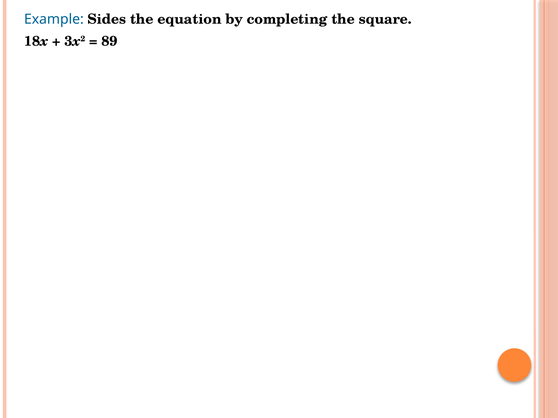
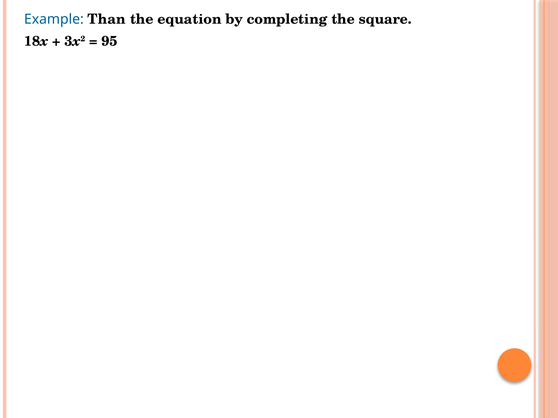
Sides: Sides -> Than (107, 19)
89: 89 -> 95 (110, 41)
